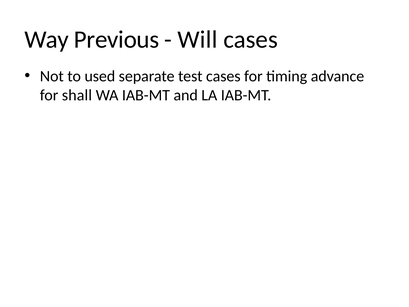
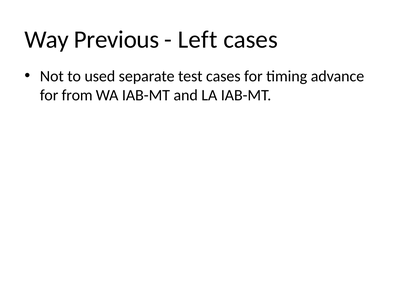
Will: Will -> Left (198, 40)
shall: shall -> from (77, 95)
